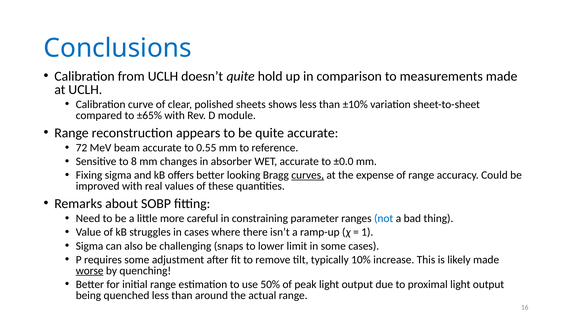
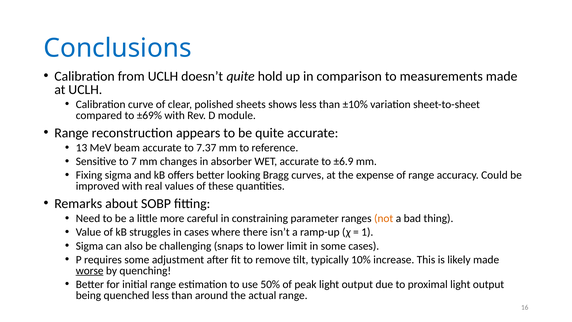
±65%: ±65% -> ±69% (149, 115)
72: 72 -> 13 (82, 148)
0.55: 0.55 -> 7.37 (206, 148)
8: 8 -> 7 (134, 161)
±0.0: ±0.0 -> ±6.9 (344, 161)
curves underline: present -> none (308, 175)
not colour: blue -> orange (384, 218)
